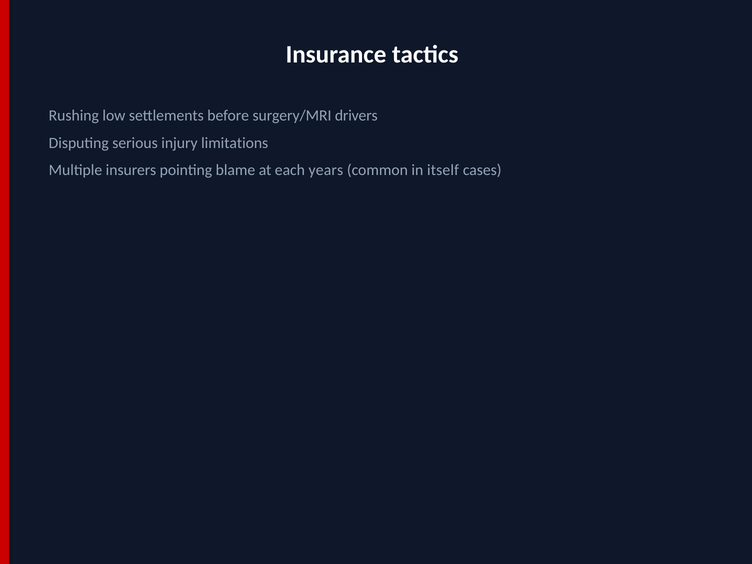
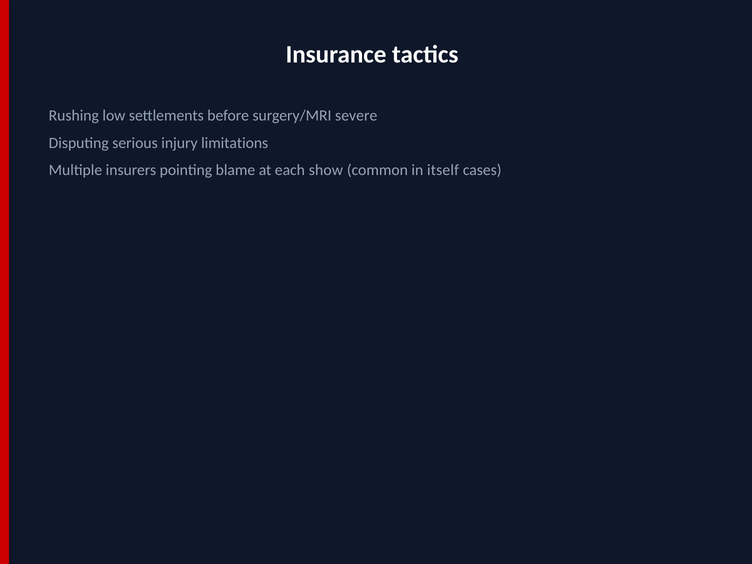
drivers: drivers -> severe (356, 116)
years: years -> show (326, 170)
